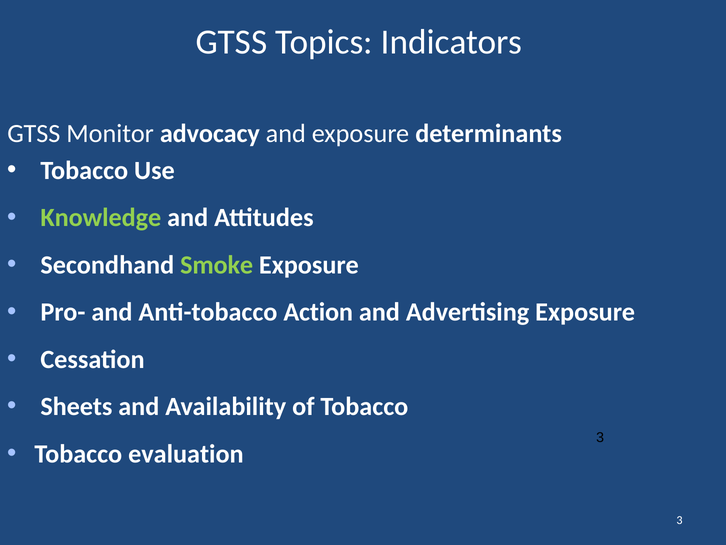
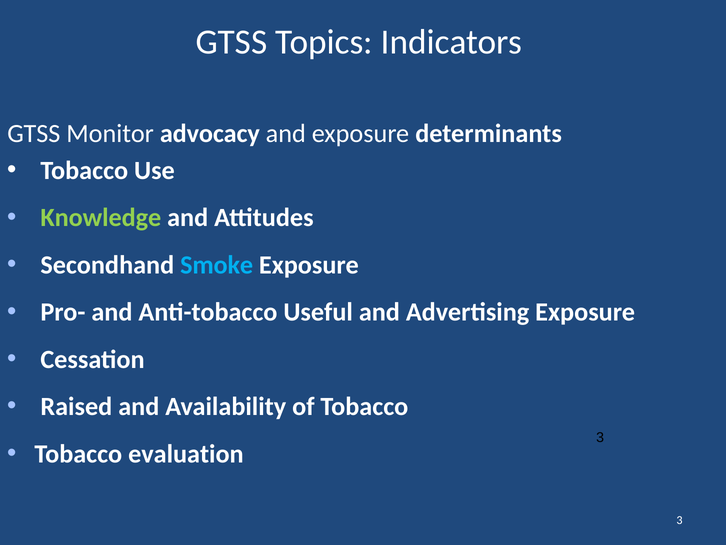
Smoke colour: light green -> light blue (217, 265)
Action: Action -> Useful (318, 312)
Sheets: Sheets -> Raised (76, 406)
